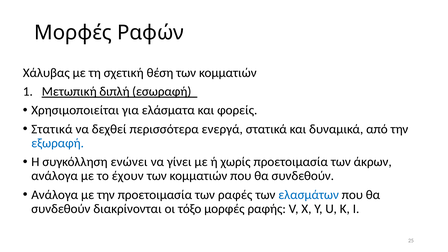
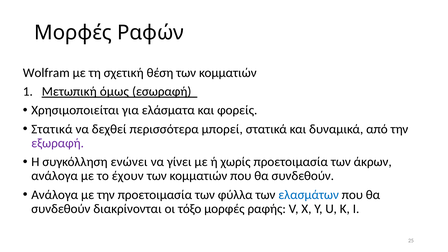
Χάλυβας: Χάλυβας -> Wolfram (46, 73)
διπλή: διπλή -> όμως (114, 92)
ενεργά: ενεργά -> μπορεί (222, 129)
εξωραφή colour: blue -> purple (58, 143)
ραφές: ραφές -> φύλλα (235, 195)
